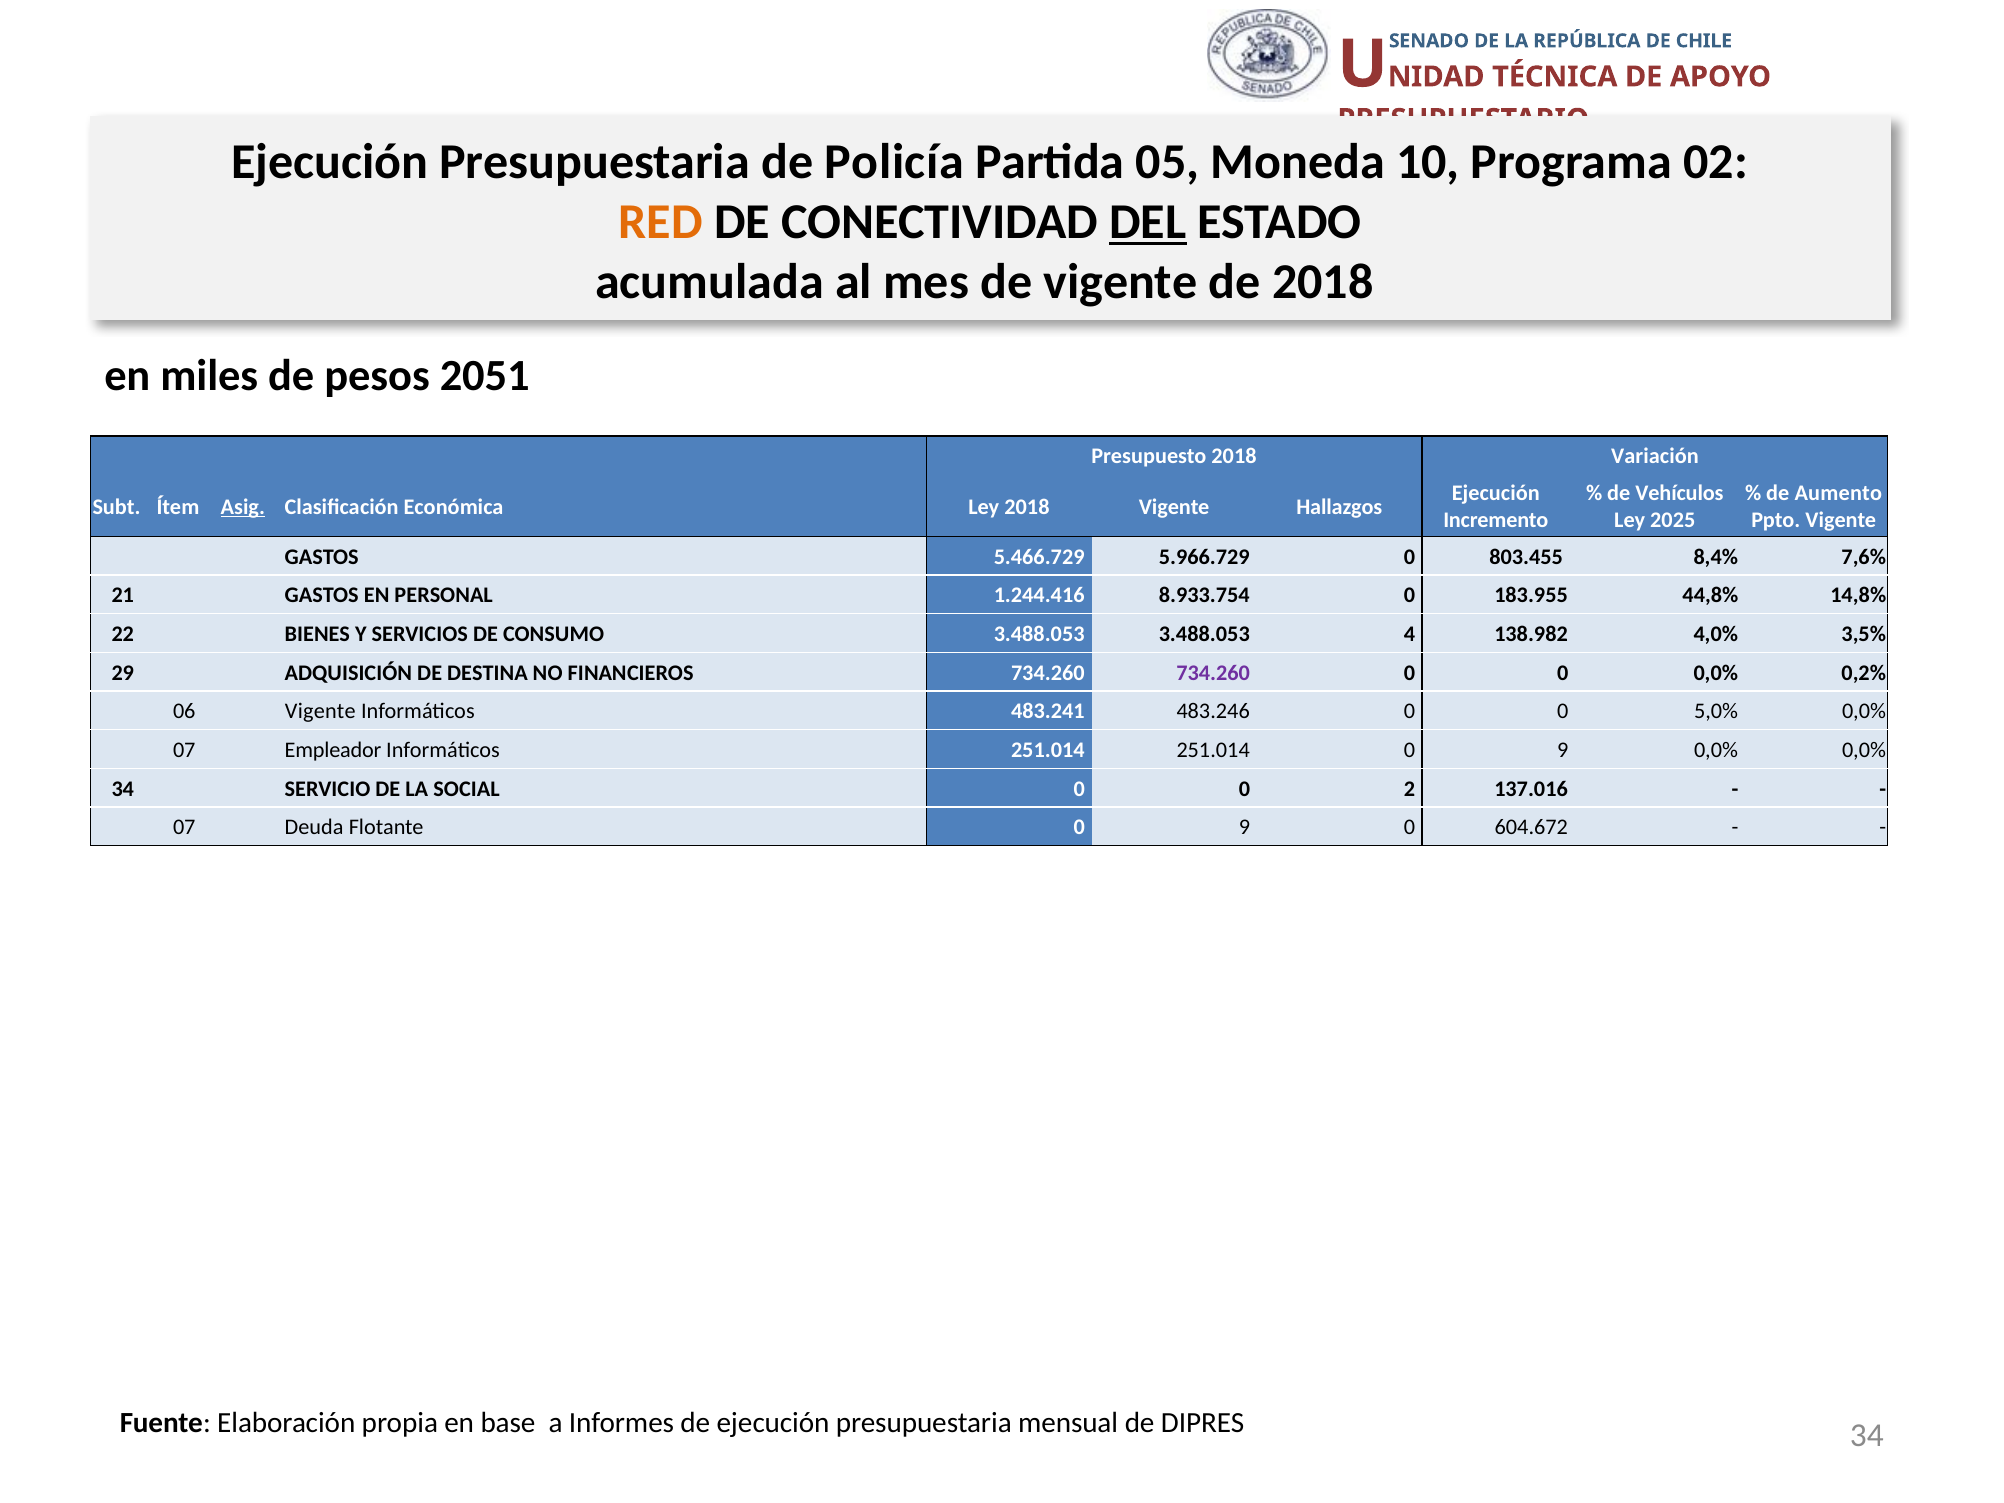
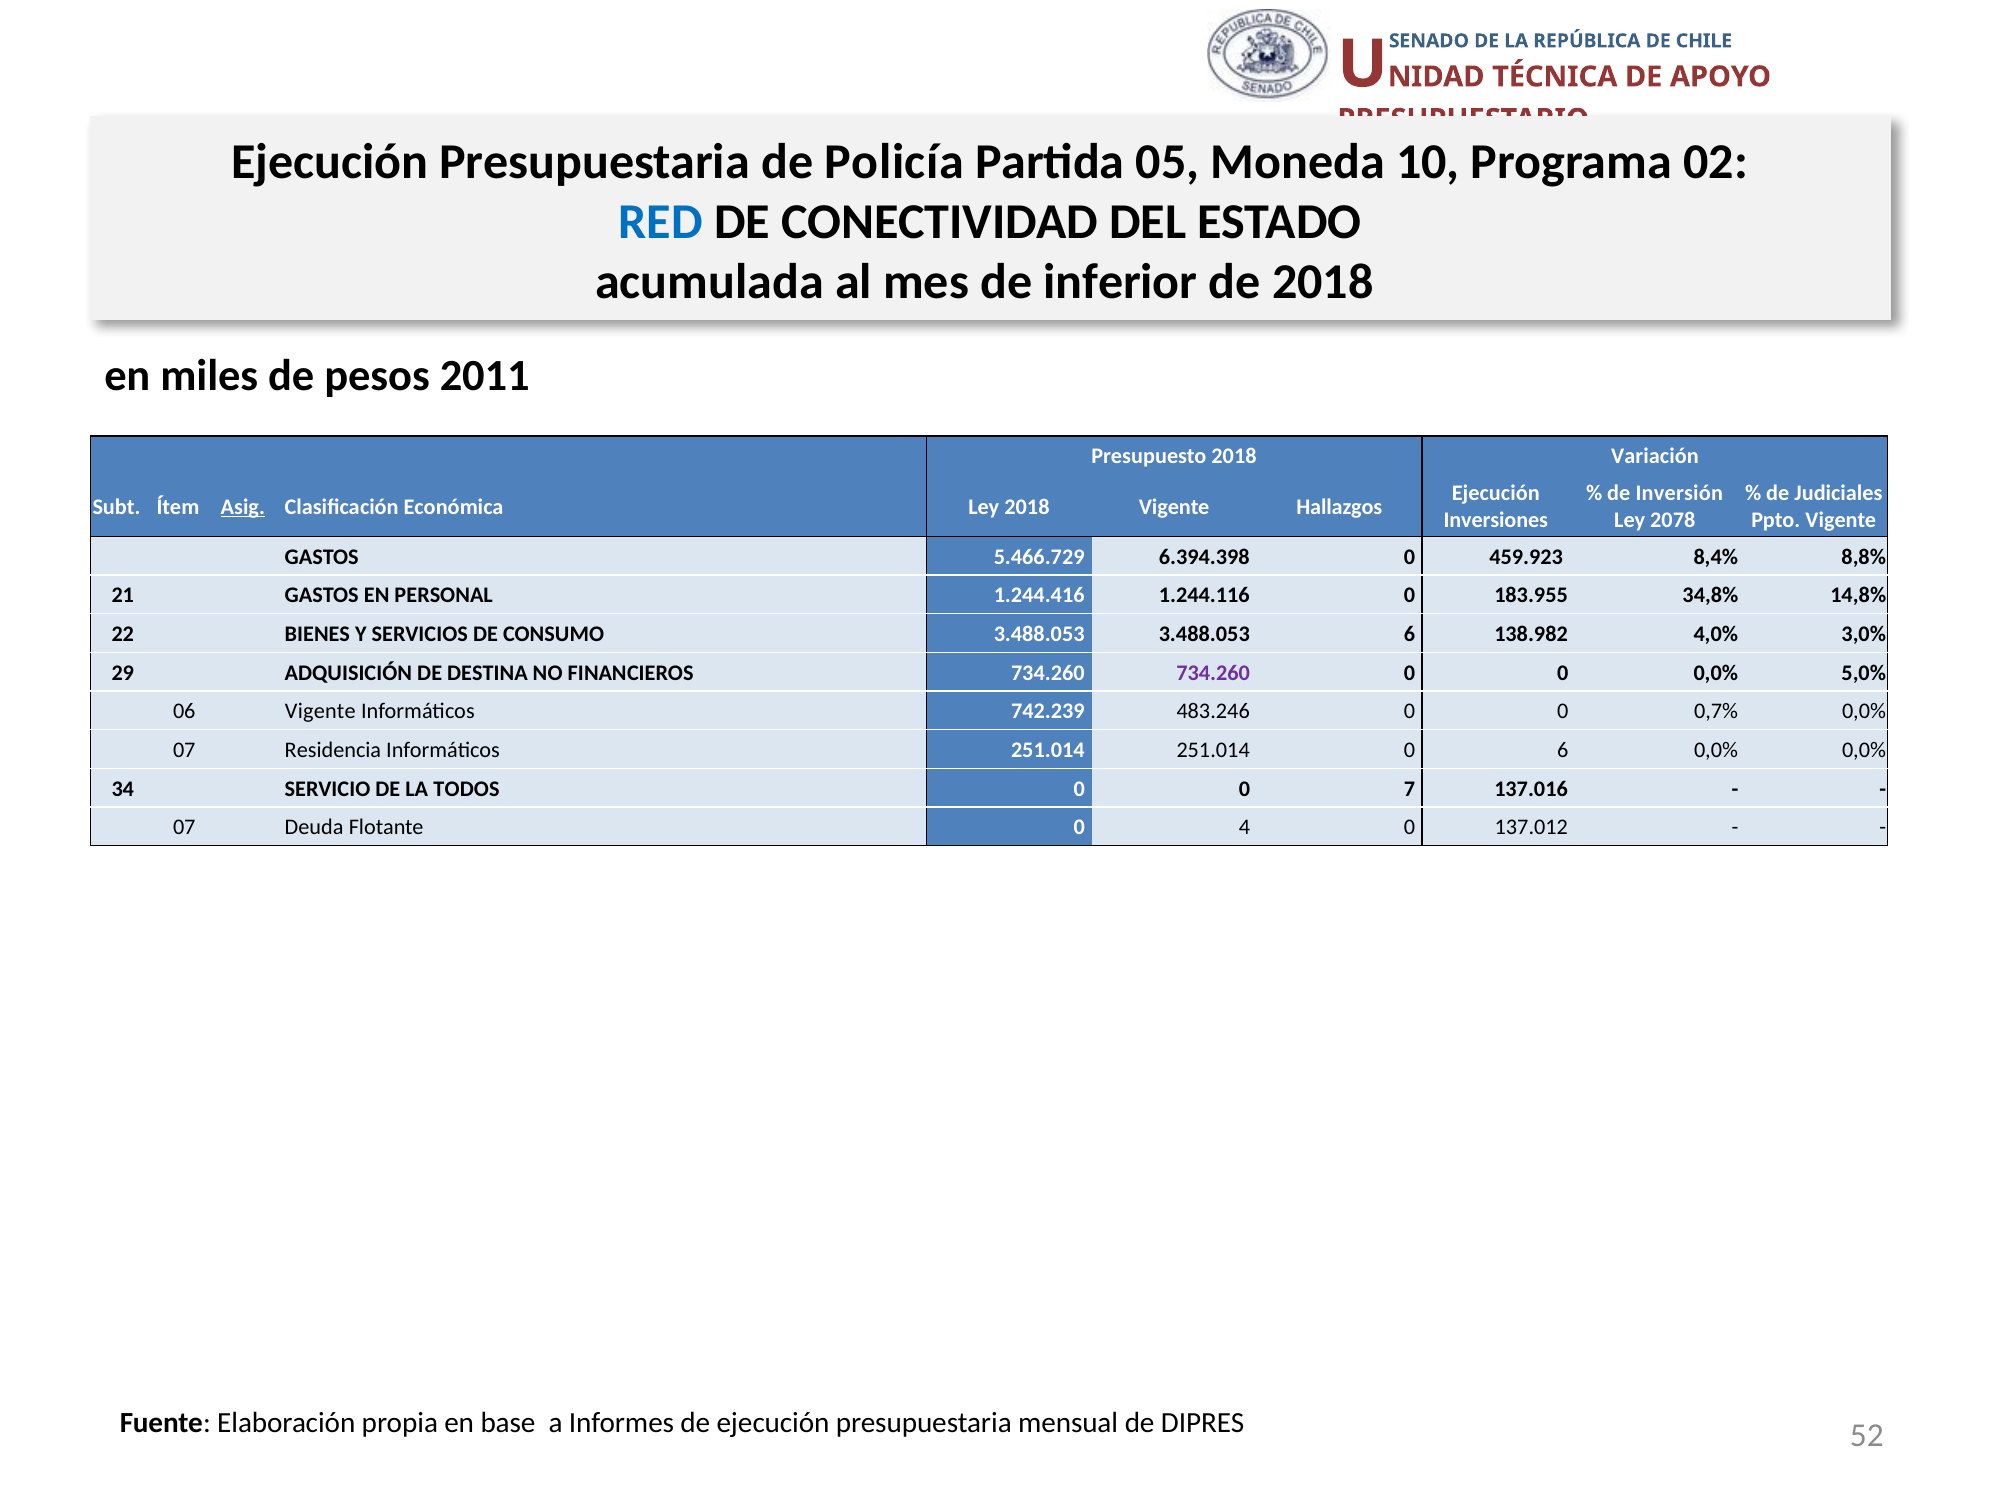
RED colour: orange -> blue (661, 222)
DEL underline: present -> none (1148, 222)
de vigente: vigente -> inferior (1121, 282)
2051: 2051 -> 2011 (485, 376)
Vehículos: Vehículos -> Inversión (1679, 493)
Aumento: Aumento -> Judiciales (1838, 493)
Incremento: Incremento -> Inversiones (1496, 520)
2025: 2025 -> 2078 (1673, 520)
5.966.729: 5.966.729 -> 6.394.398 (1204, 557)
803.455: 803.455 -> 459.923 (1526, 557)
7,6%: 7,6% -> 8,8% (1864, 557)
8.933.754: 8.933.754 -> 1.244.116 (1204, 596)
44,8%: 44,8% -> 34,8% (1710, 596)
3.488.053 4: 4 -> 6 (1410, 634)
3,5%: 3,5% -> 3,0% (1864, 634)
0,2%: 0,2% -> 5,0% (1864, 673)
483.241: 483.241 -> 742.239 (1048, 712)
5,0%: 5,0% -> 0,7% (1716, 712)
Empleador: Empleador -> Residencia (333, 750)
251.014 0 9: 9 -> 6 (1563, 750)
SOCIAL: SOCIAL -> TODOS (467, 789)
2: 2 -> 7 (1410, 789)
Flotante 0 9: 9 -> 4 (1244, 828)
604.672: 604.672 -> 137.012 (1531, 828)
34: 34 -> 52 (1867, 1435)
